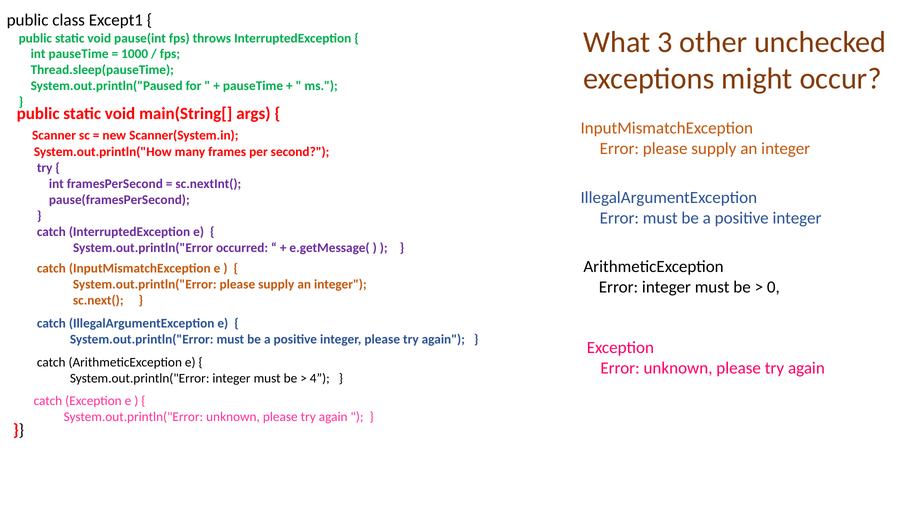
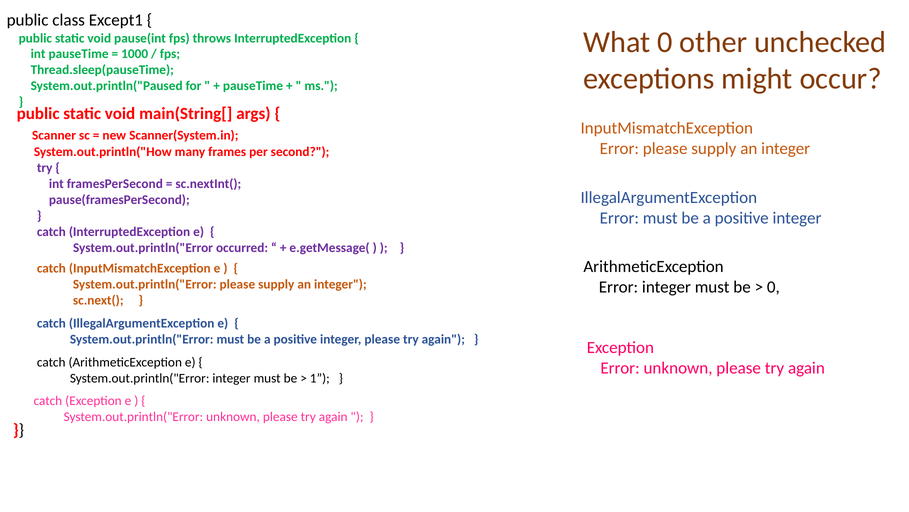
What 3: 3 -> 0 (665, 42)
4: 4 -> 1 (320, 378)
